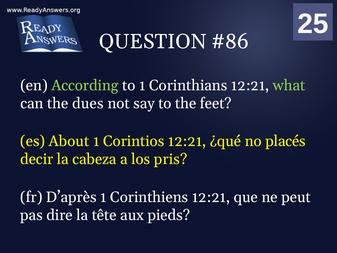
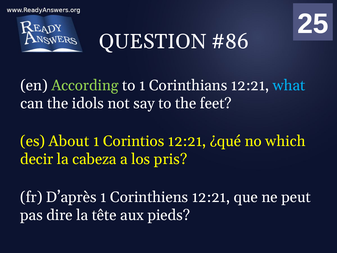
what colour: light green -> light blue (289, 85)
dues: dues -> idols (88, 103)
placés: placés -> which (285, 141)
